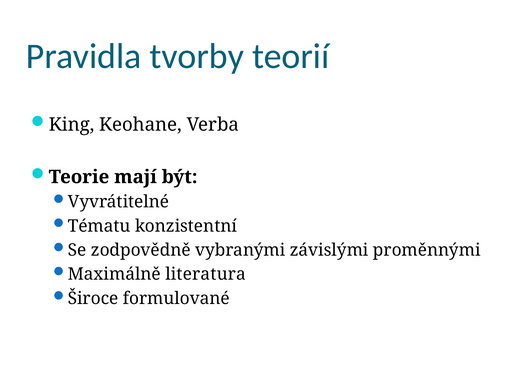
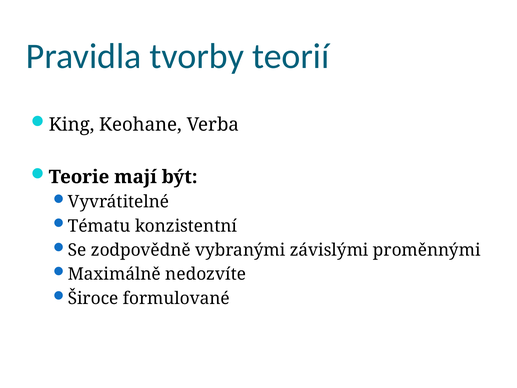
literatura: literatura -> nedozvíte (206, 274)
